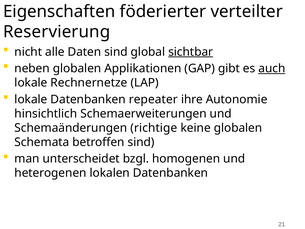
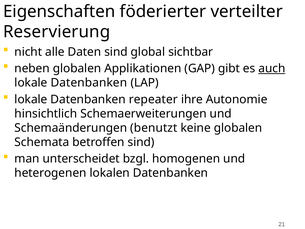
sichtbar underline: present -> none (191, 52)
Rechnernetze: Rechnernetze -> Datenbanken (89, 83)
richtige: richtige -> benutzt (154, 128)
